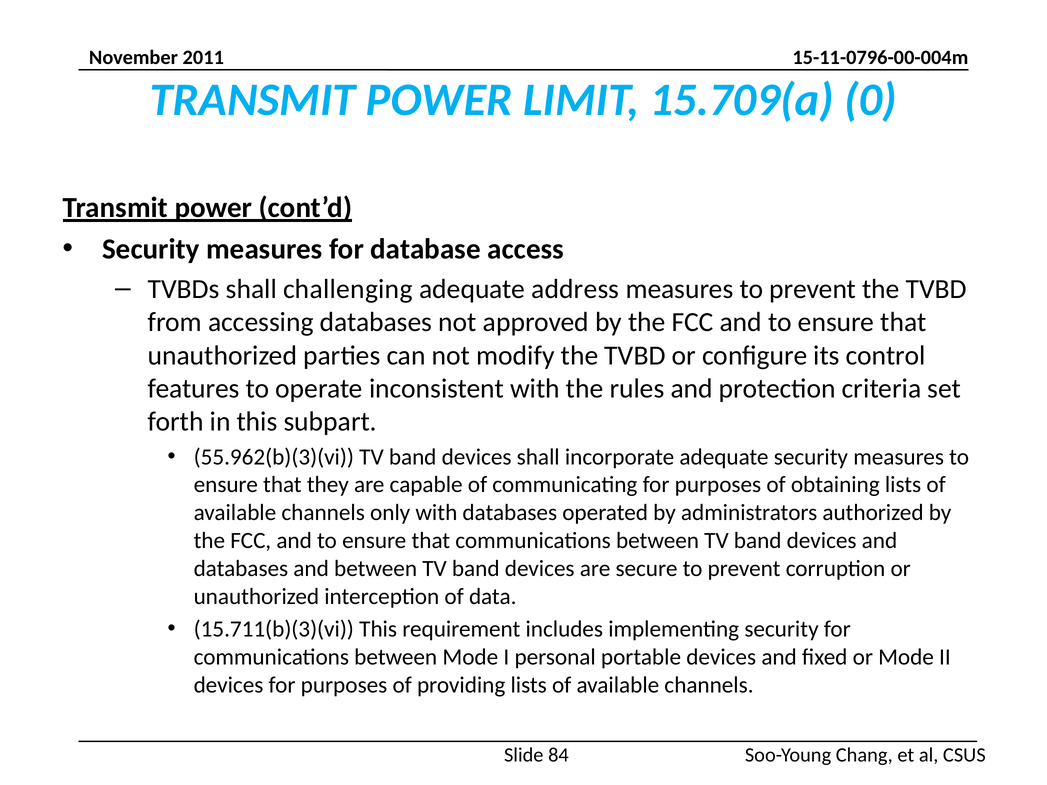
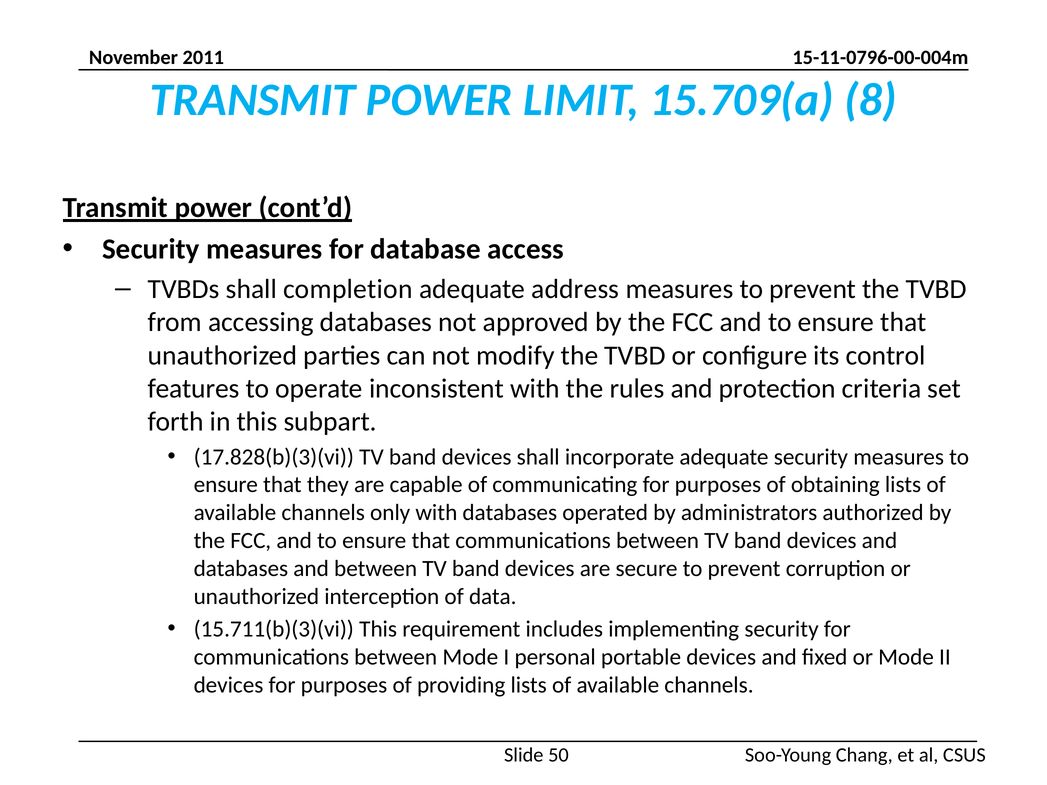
0: 0 -> 8 (870, 100)
challenging: challenging -> completion (348, 289)
55.962(b)(3)(vi: 55.962(b)(3)(vi -> 17.828(b)(3)(vi (274, 457)
84: 84 -> 50 (558, 755)
